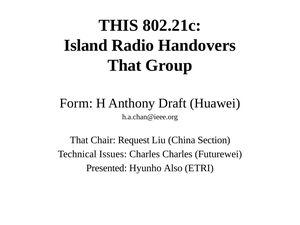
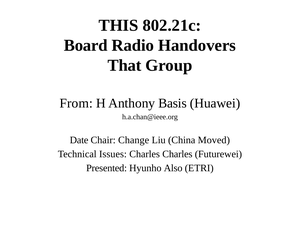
Island: Island -> Board (86, 45)
Form: Form -> From (76, 103)
Draft: Draft -> Basis (173, 103)
That: That -> Date (79, 140)
Request: Request -> Change (134, 140)
Section: Section -> Moved (214, 140)
